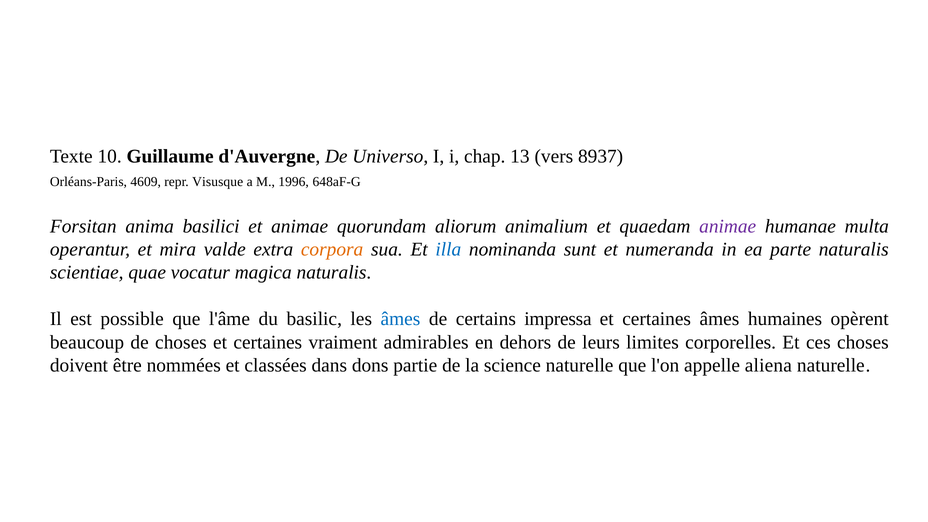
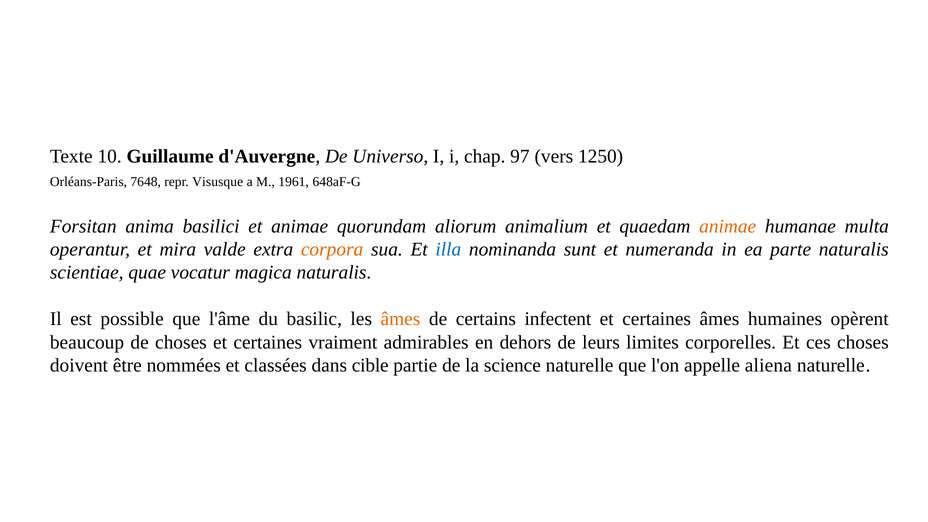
13: 13 -> 97 (520, 157)
8937: 8937 -> 1250 (601, 157)
4609: 4609 -> 7648 (146, 182)
1996: 1996 -> 1961 (294, 182)
animae colour: purple -> orange (728, 226)
âmes colour: blue -> orange (400, 319)
impressa: impressa -> infectent (558, 319)
dons: dons -> cible (370, 365)
